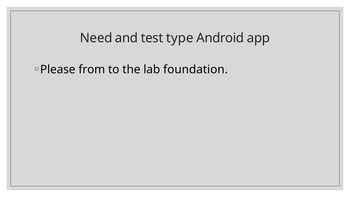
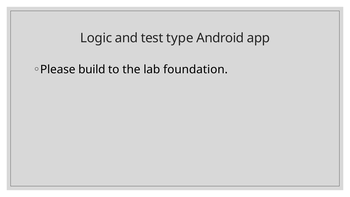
Need: Need -> Logic (96, 38)
from: from -> build (92, 70)
